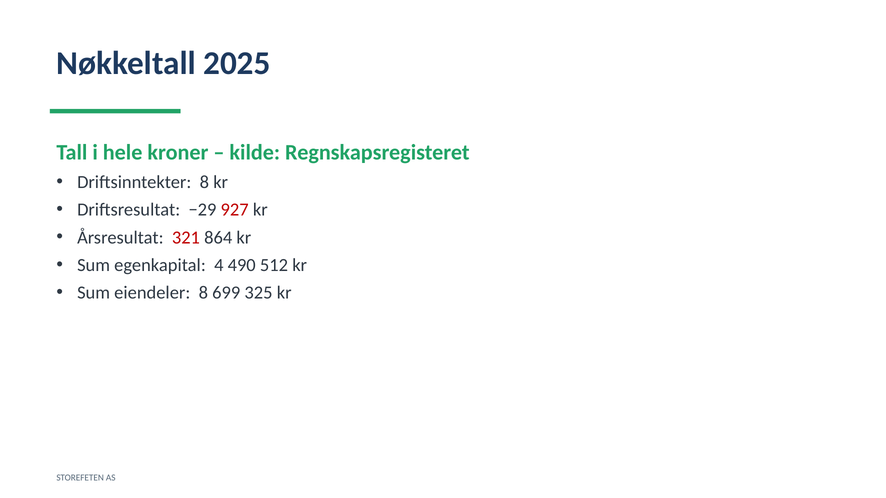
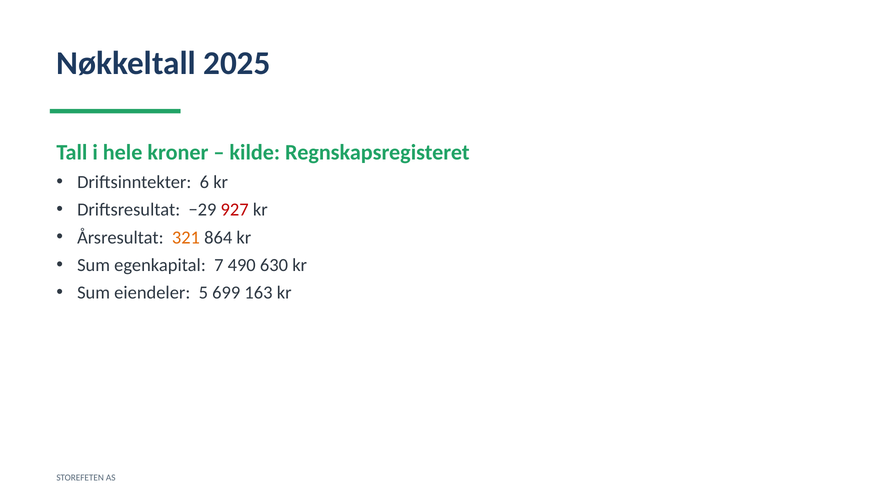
Driftsinntekter 8: 8 -> 6 (204, 182)
321 colour: red -> orange (186, 238)
4: 4 -> 7 (219, 265)
512: 512 -> 630 (274, 265)
eiendeler 8: 8 -> 5 (203, 293)
325: 325 -> 163 (258, 293)
